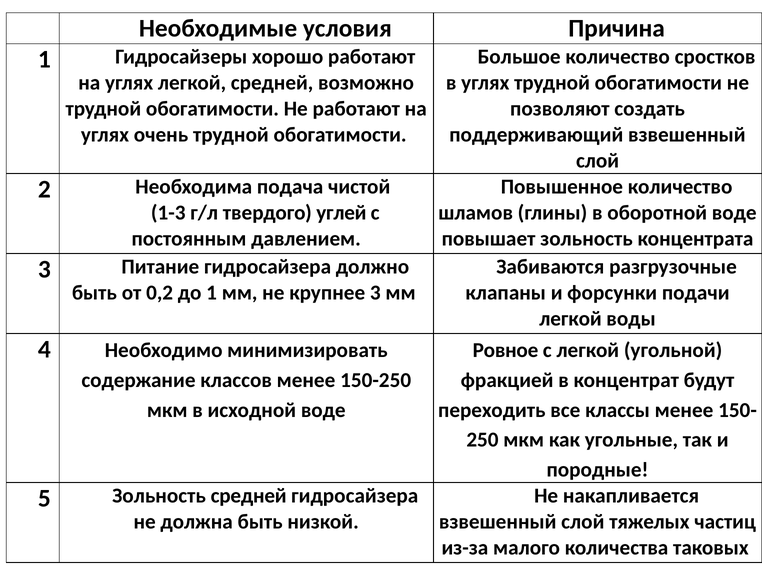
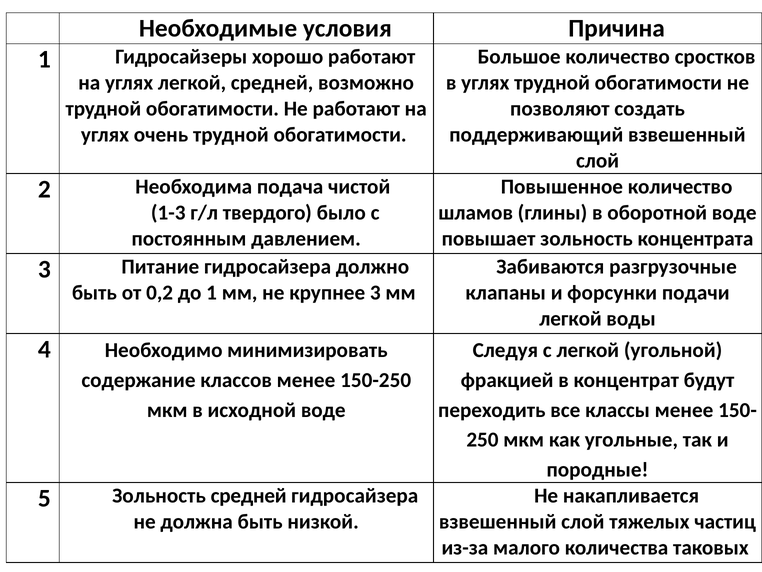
углей: углей -> было (341, 212)
Ровное: Ровное -> Следуя (505, 350)
